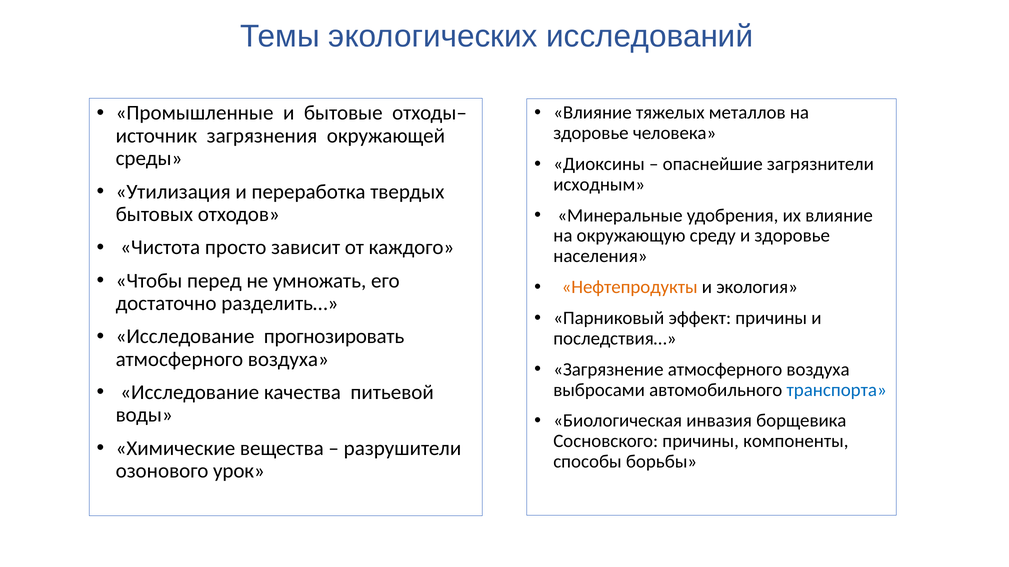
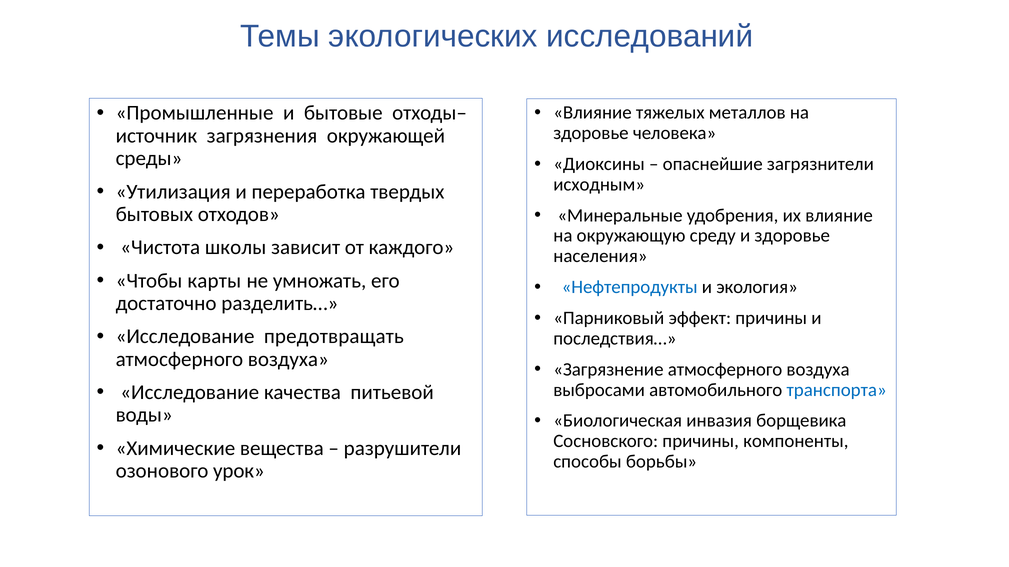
просто: просто -> школы (236, 248)
перед: перед -> карты (214, 281)
Нефтепродукты colour: orange -> blue (630, 287)
прогнозировать: прогнозировать -> предотвращать (334, 337)
